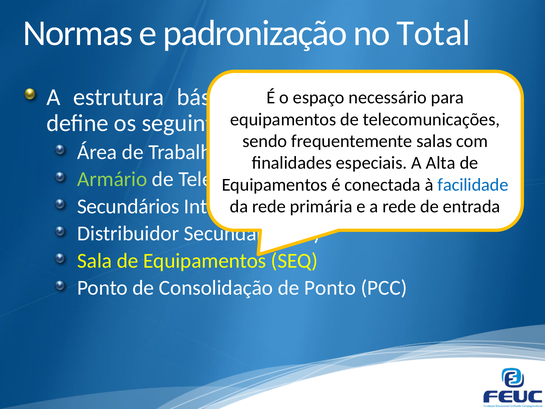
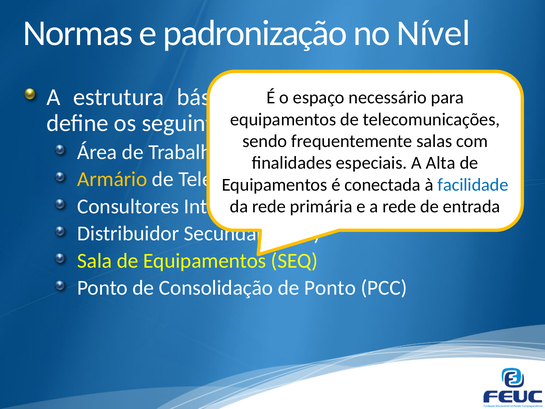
Total: Total -> Nível (433, 33)
Armário colour: light green -> yellow (112, 179)
Secundários: Secundários -> Consultores (128, 206)
